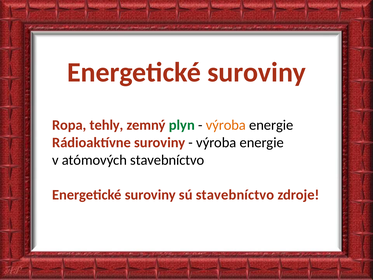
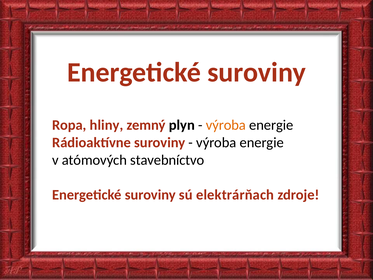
tehly: tehly -> hliny (107, 125)
plyn colour: green -> black (182, 125)
sú stavebníctvo: stavebníctvo -> elektrárňach (235, 195)
